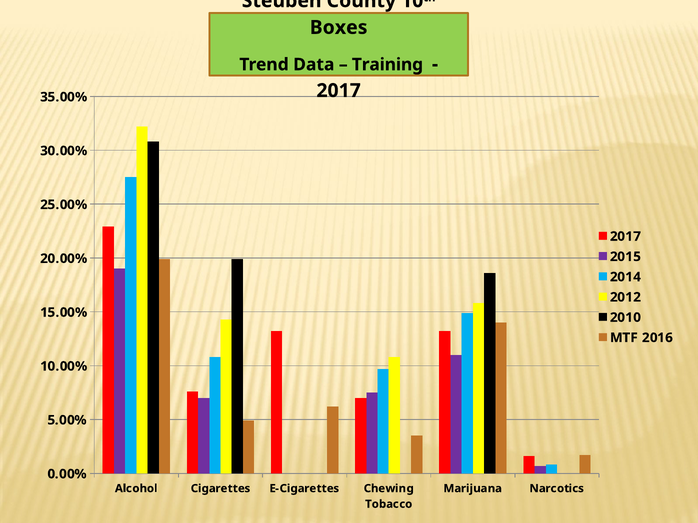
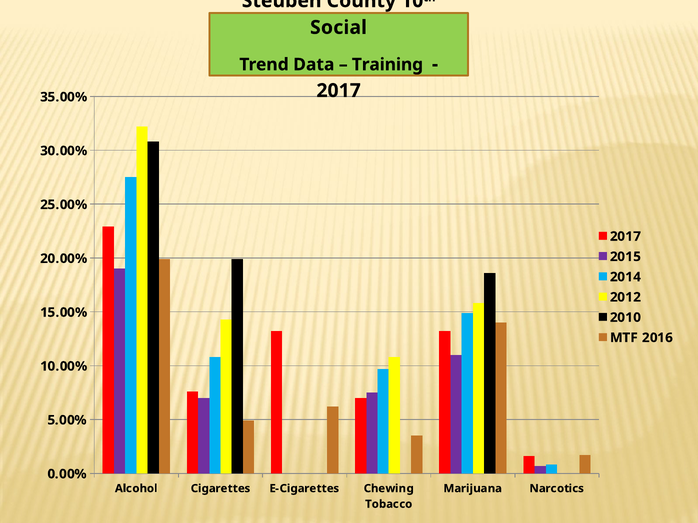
Boxes: Boxes -> Social (339, 28)
